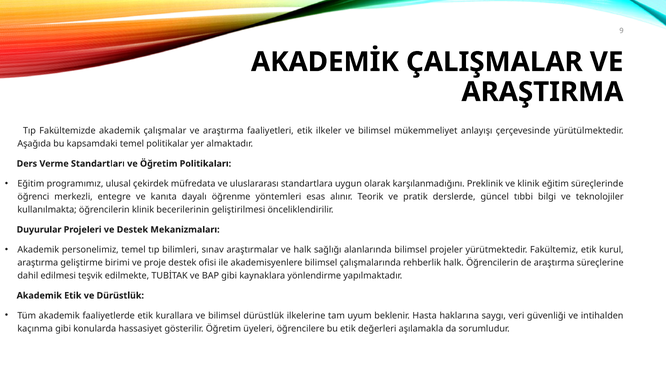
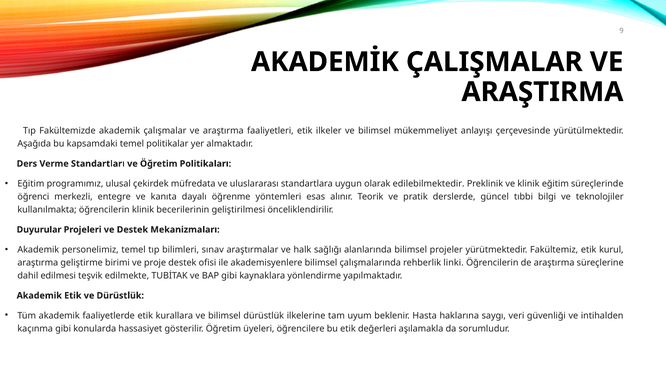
karşılanmadığını: karşılanmadığını -> edilebilmektedir (429, 183)
rehberlik halk: halk -> linki (454, 262)
